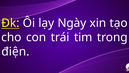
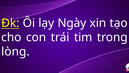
điện: điện -> lòng (15, 51)
